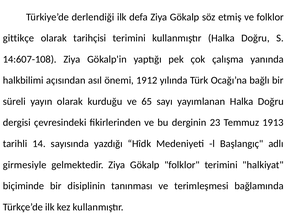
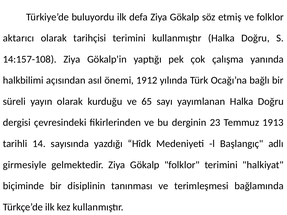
derlendiği: derlendiği -> buluyordu (93, 17)
gittikçe: gittikçe -> aktarıcı (19, 38)
14:607-108: 14:607-108 -> 14:157-108 (30, 59)
